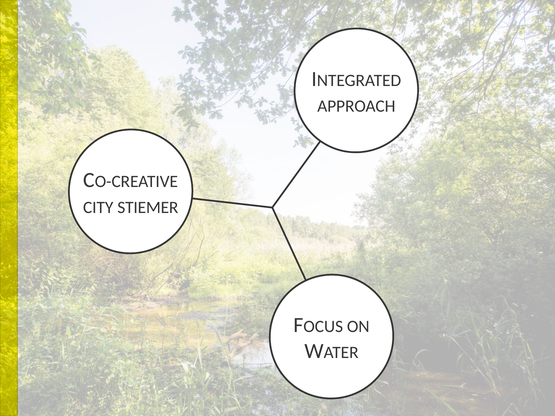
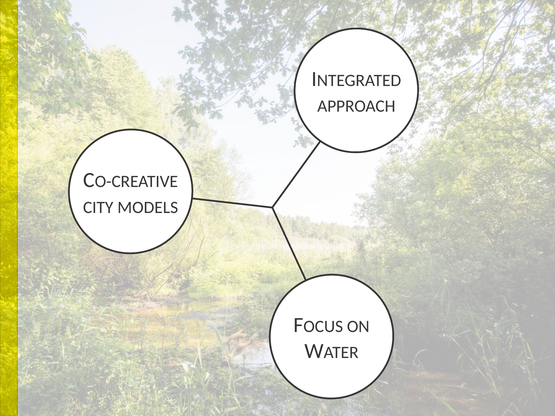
STIEMER: STIEMER -> MODELS (148, 207)
